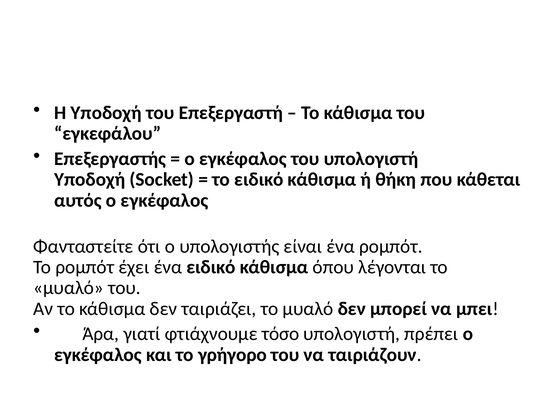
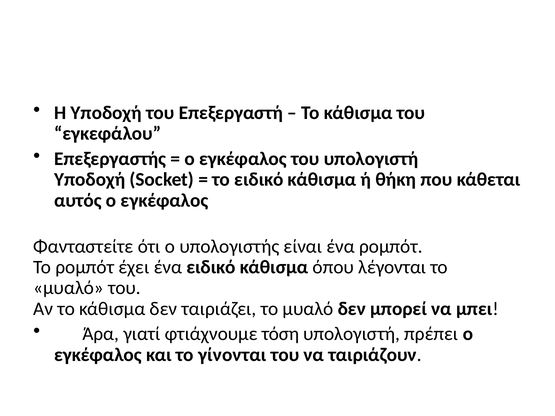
τόσο: τόσο -> τόση (281, 334)
γρήγορο: γρήγορο -> γίνονται (232, 355)
